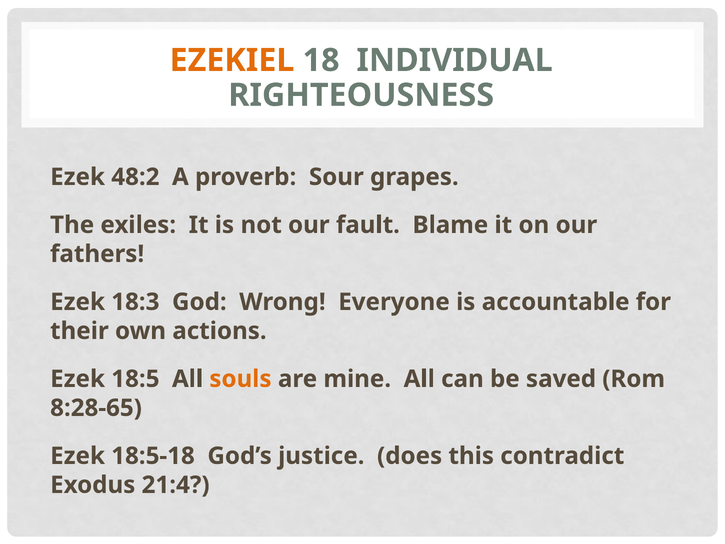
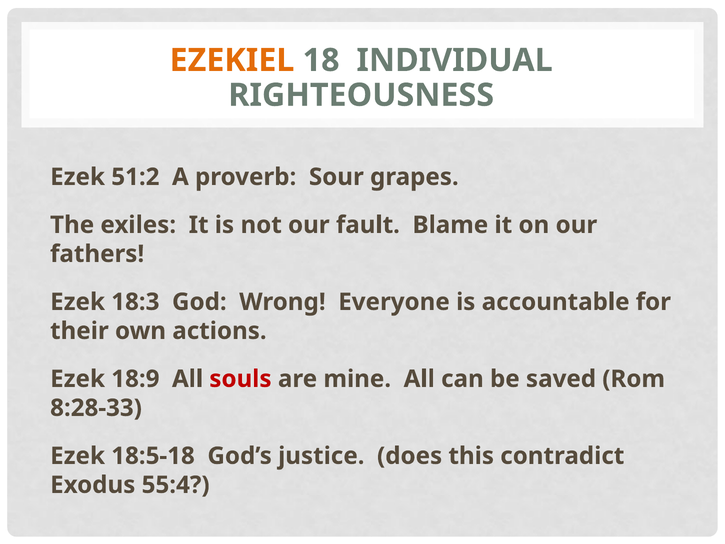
48:2: 48:2 -> 51:2 (135, 177)
18:5: 18:5 -> 18:9 (135, 379)
souls colour: orange -> red (240, 379)
8:28-65: 8:28-65 -> 8:28-33 (96, 408)
21:4: 21:4 -> 55:4 (176, 485)
